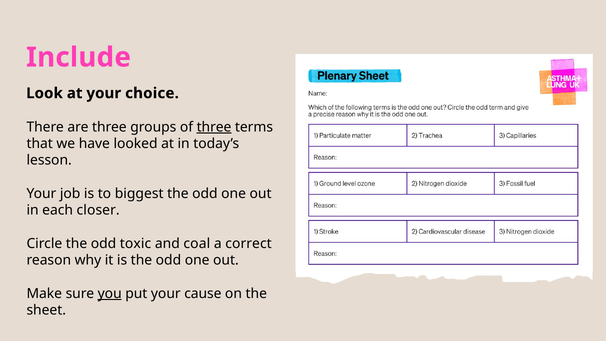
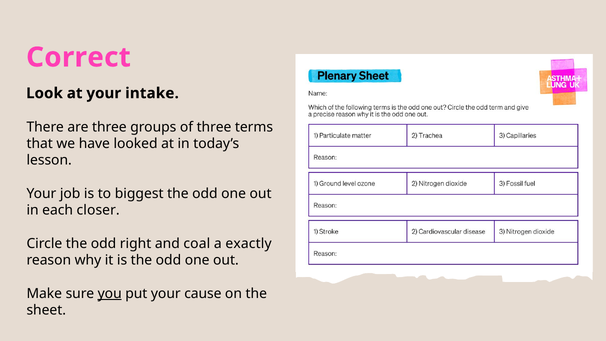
Include: Include -> Correct (78, 57)
choice: choice -> intake (152, 93)
three underline: present -> none (214, 127)
toxic: toxic -> right (136, 244)
correct: correct -> exactly (249, 244)
